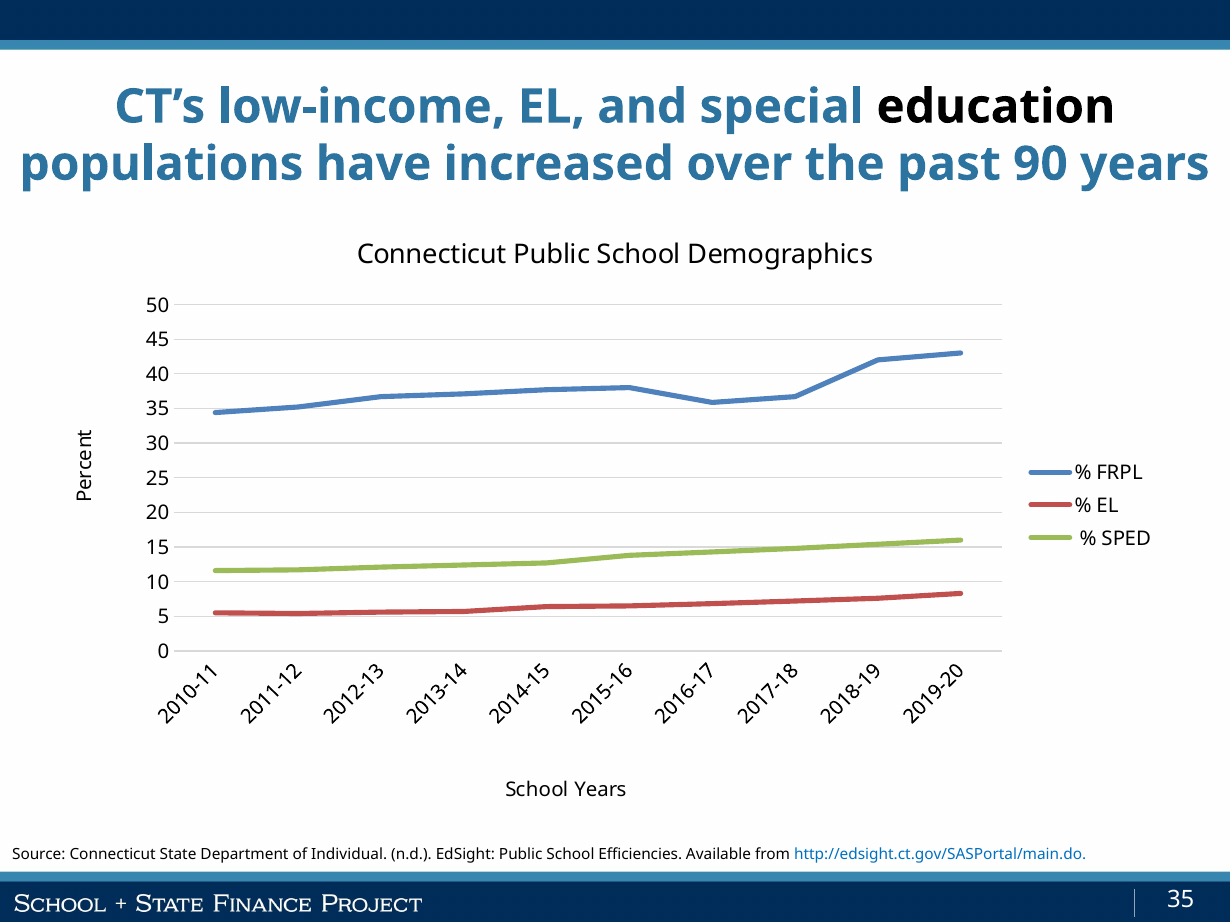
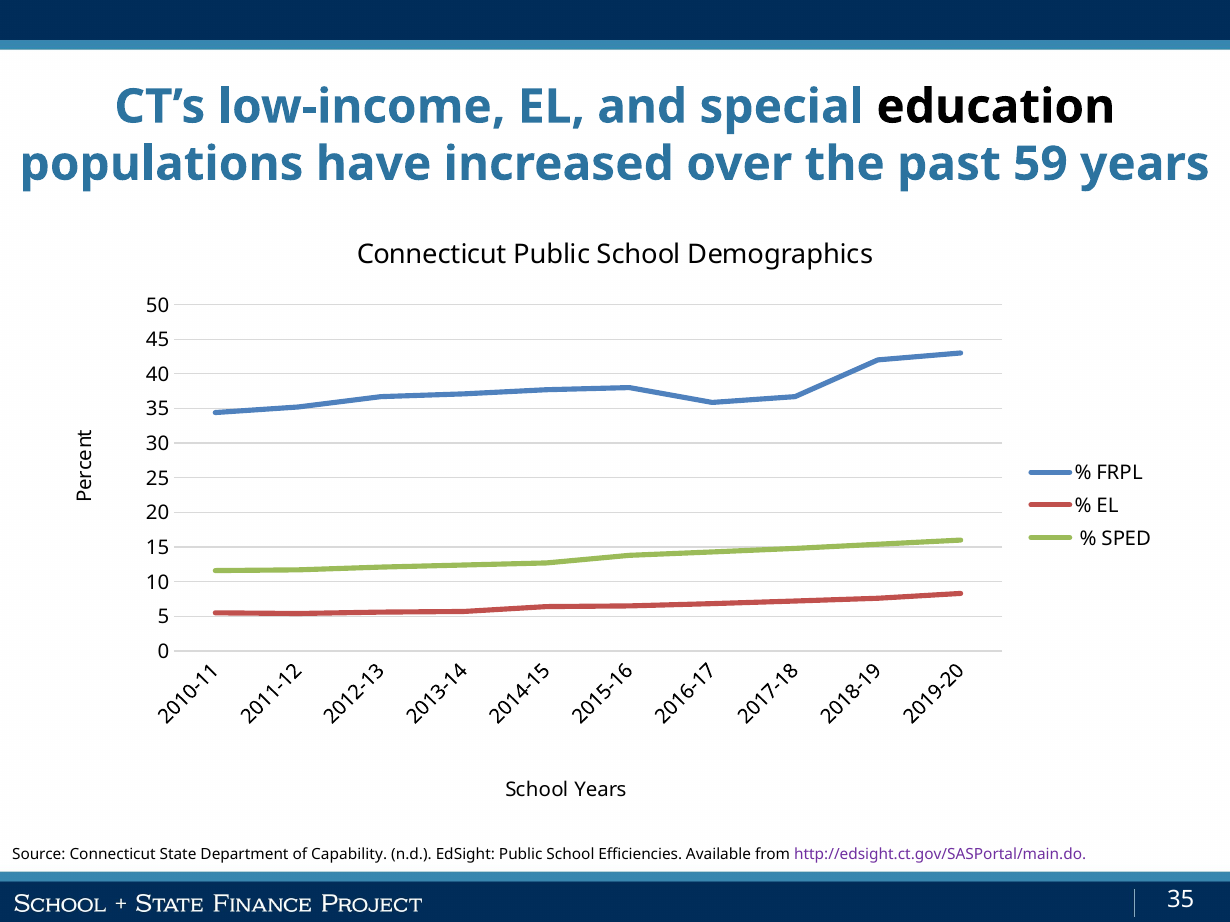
90: 90 -> 59 (1040, 164)
Individual: Individual -> Capability (349, 855)
http://edsight.ct.gov/SASPortal/main.do colour: blue -> purple (940, 855)
